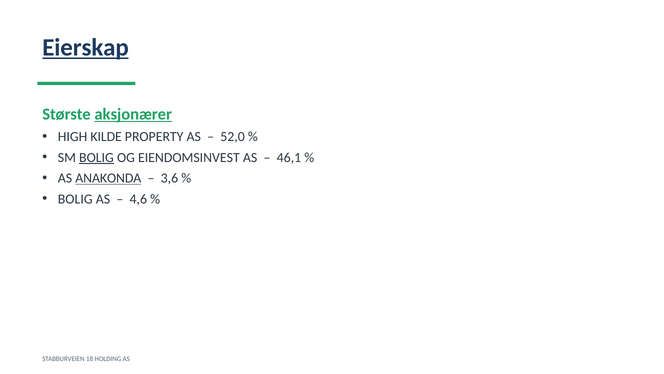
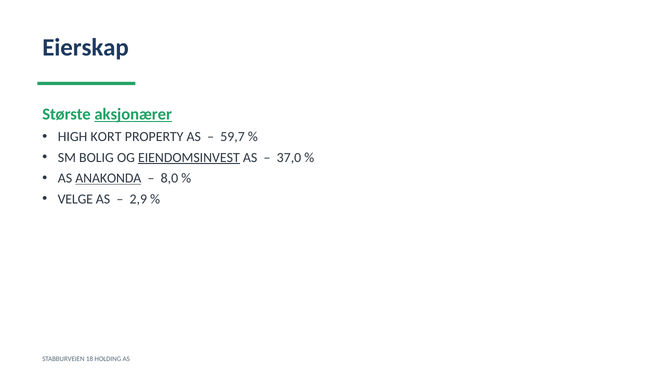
Eierskap underline: present -> none (86, 47)
KILDE: KILDE -> KORT (106, 137)
52,0: 52,0 -> 59,7 (233, 137)
BOLIG underline: present -> none (96, 157)
EIENDOMSINVEST underline: none -> present (189, 157)
46,1: 46,1 -> 37,0 (289, 157)
3,6: 3,6 -> 8,0 (169, 178)
BOLIG: BOLIG -> VELGE (75, 199)
4,6: 4,6 -> 2,9 (138, 199)
